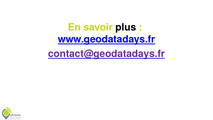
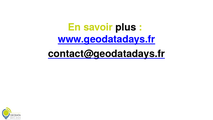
contact@geodatadays.fr colour: purple -> black (106, 54)
